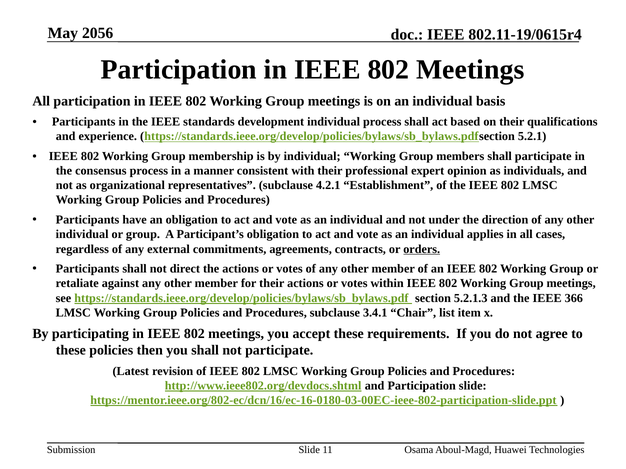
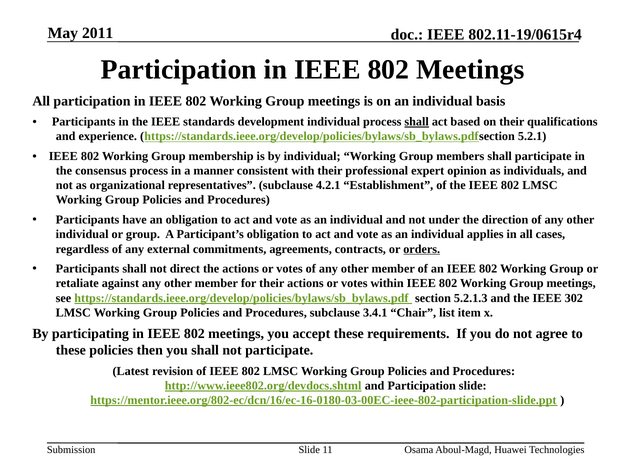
2056: 2056 -> 2011 (98, 33)
shall underline: none -> present (417, 122)
366: 366 -> 302 (574, 298)
